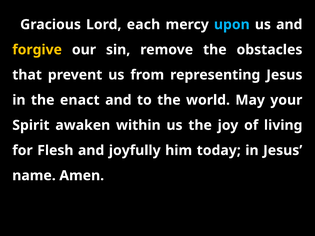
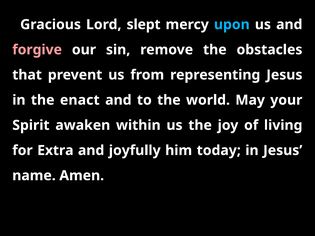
each: each -> slept (144, 25)
forgive colour: yellow -> pink (37, 50)
Flesh: Flesh -> Extra (55, 151)
